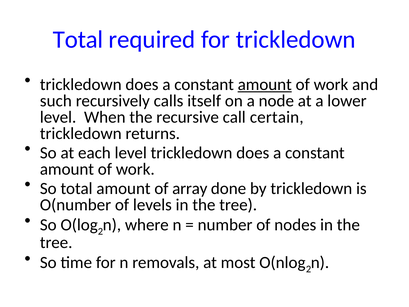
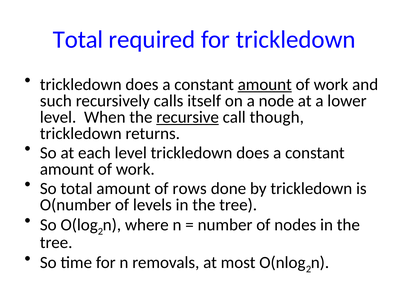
recursive underline: none -> present (188, 117)
certain: certain -> though (277, 117)
array: array -> rows (190, 188)
